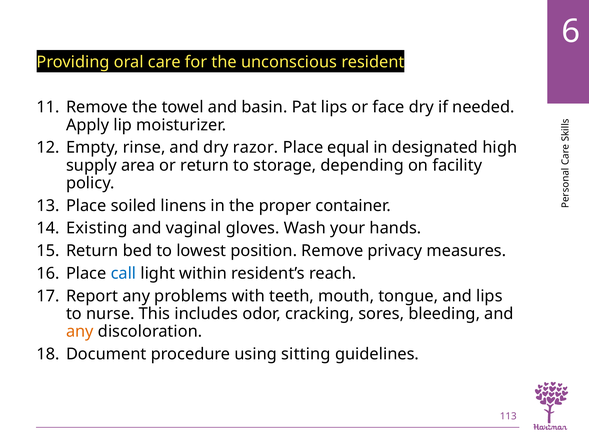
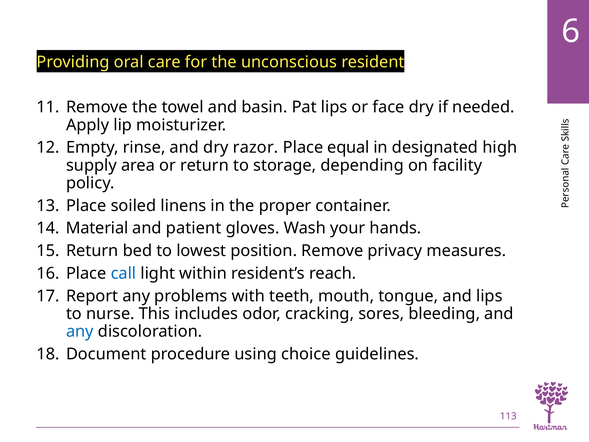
Existing: Existing -> Material (97, 228)
vaginal: vaginal -> patient (194, 228)
any colour: orange -> blue (80, 331)
sitting: sitting -> choice (306, 354)
